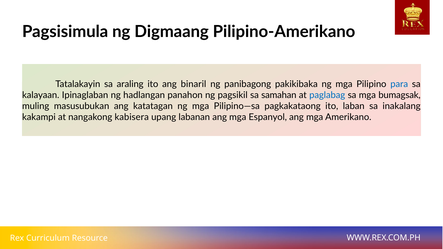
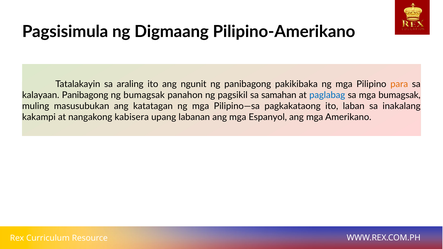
binaril: binaril -> ngunit (194, 84)
para colour: blue -> orange (399, 84)
kalayaan Ipinaglaban: Ipinaglaban -> Panibagong (85, 95)
ng hadlangan: hadlangan -> bumagsak (144, 95)
